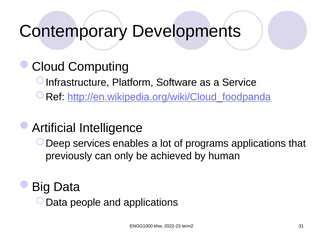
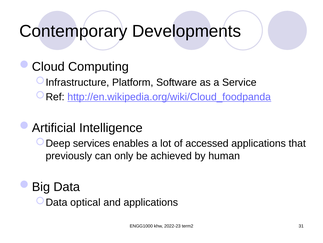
programs: programs -> accessed (207, 143)
people: people -> optical (85, 202)
